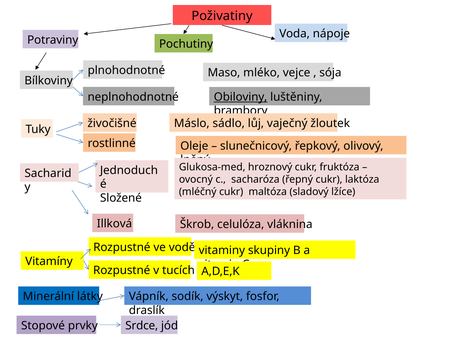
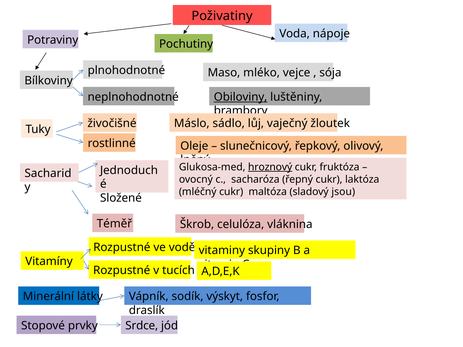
hroznový underline: none -> present (270, 167)
lžíce: lžíce -> jsou (343, 192)
Illková: Illková -> Téměř (114, 224)
